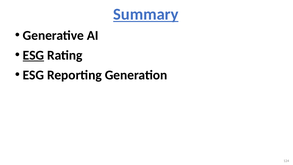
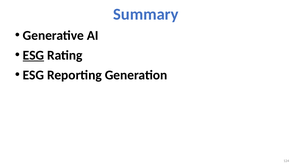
Summary underline: present -> none (146, 14)
